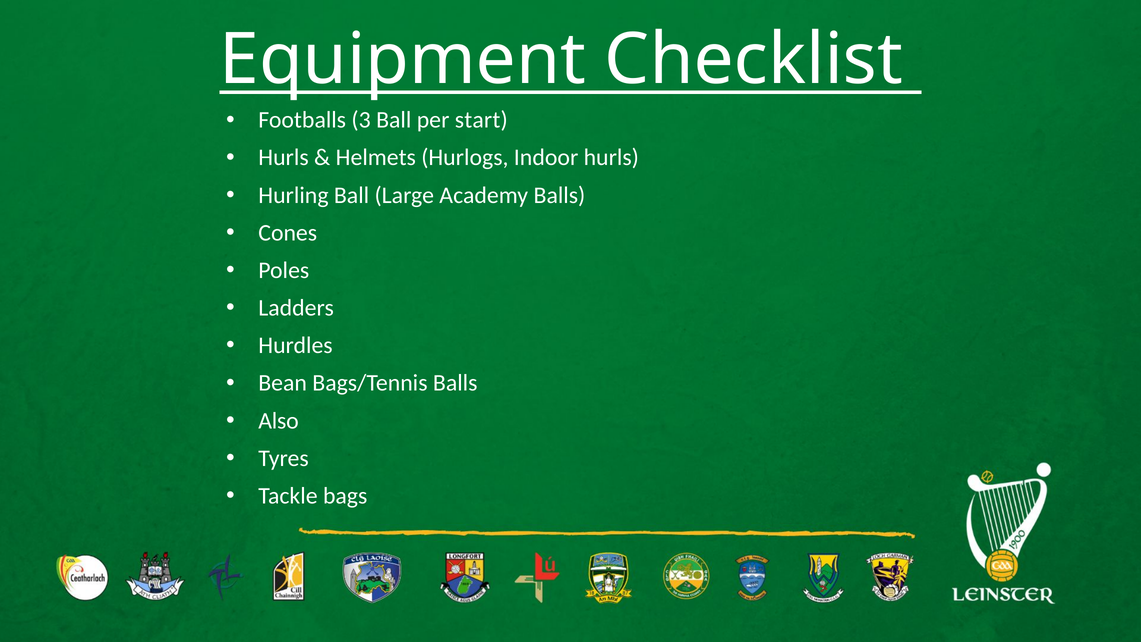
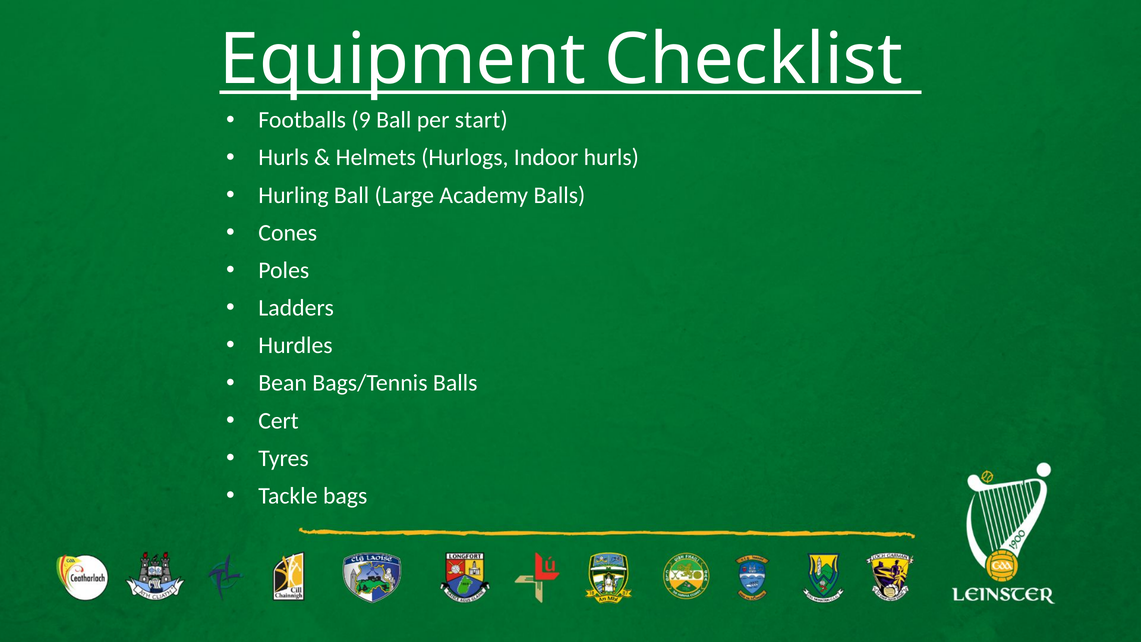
3: 3 -> 9 (361, 120)
Also: Also -> Cert (278, 421)
